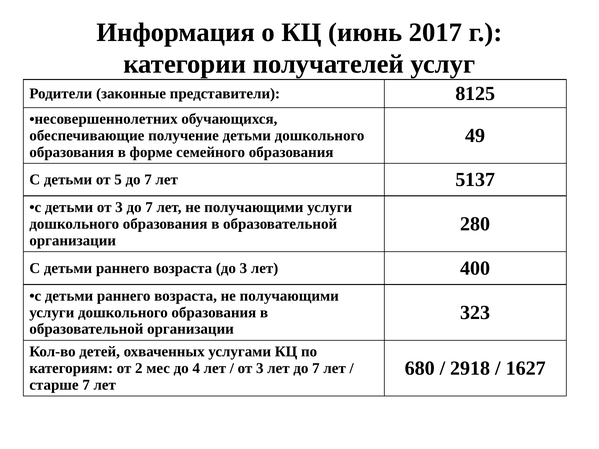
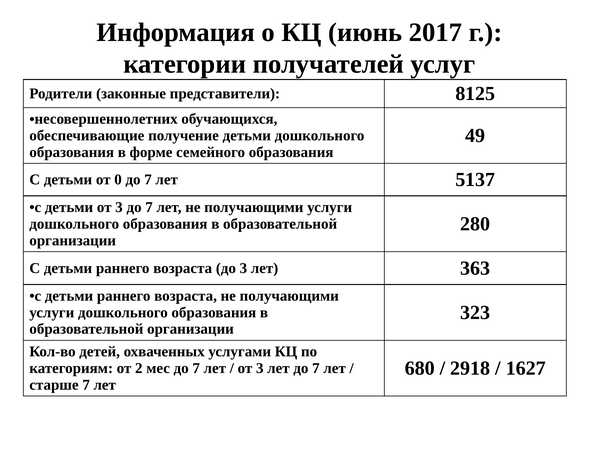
5: 5 -> 0 (118, 180)
400: 400 -> 363 (475, 268)
мес до 4: 4 -> 7 (196, 368)
